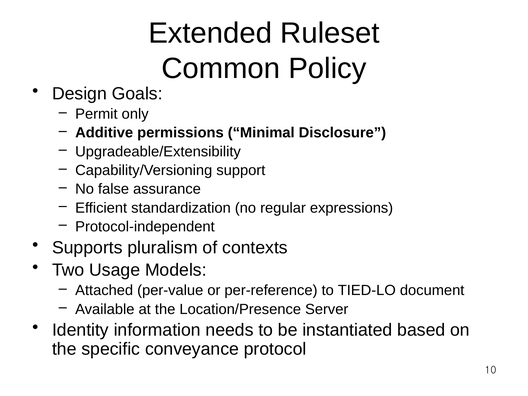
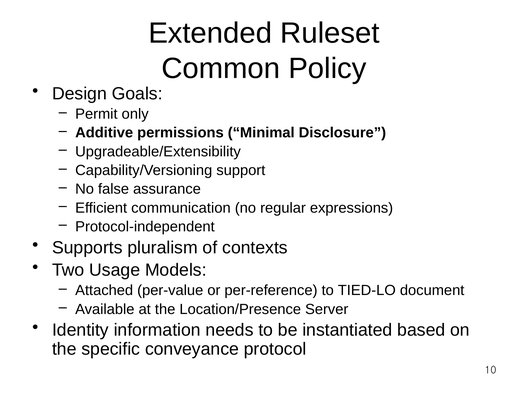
standardization: standardization -> communication (181, 208)
